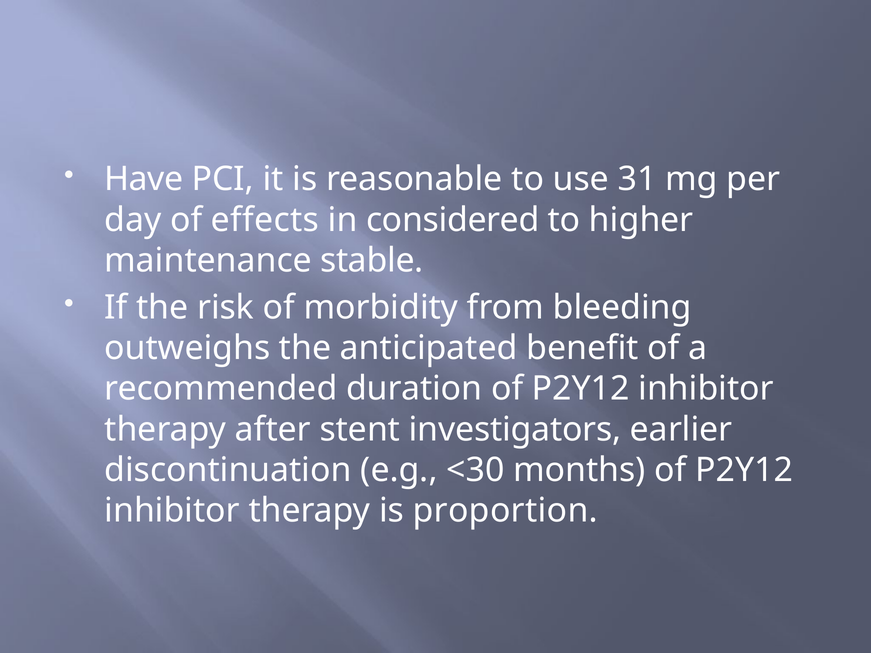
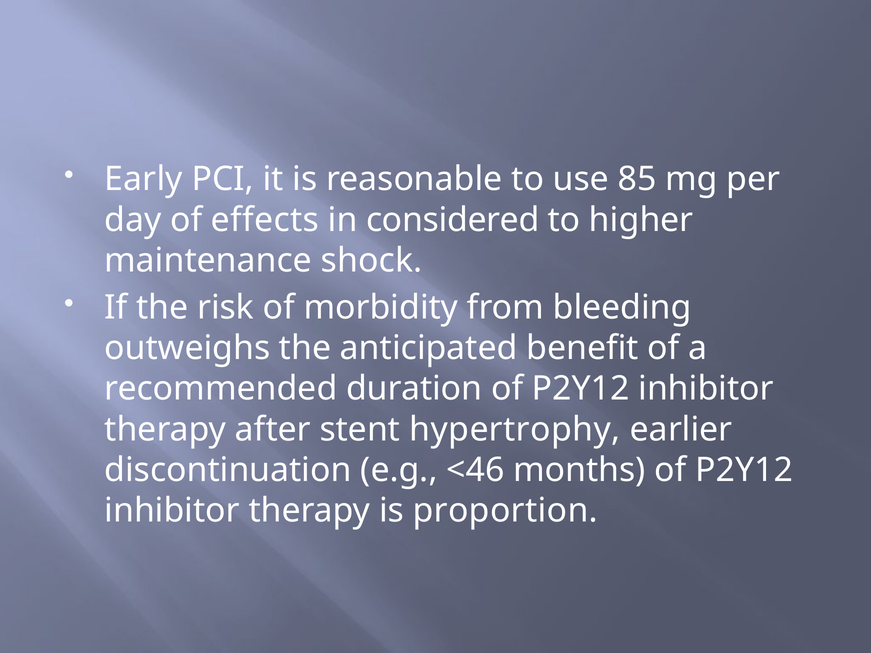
Have: Have -> Early (144, 179)
31: 31 -> 85 (637, 179)
stable: stable -> shock (372, 260)
investigators: investigators -> hypertrophy (515, 430)
<30: <30 -> <46 (475, 470)
